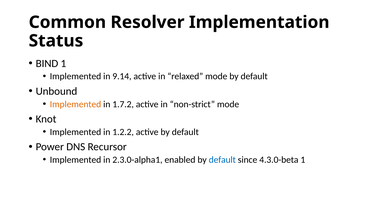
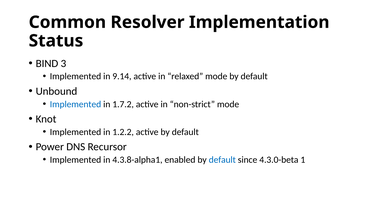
BIND 1: 1 -> 3 (63, 64)
Implemented colour: orange -> blue (75, 104)
2.3.0-alpha1: 2.3.0-alpha1 -> 4.3.8-alpha1 (137, 160)
